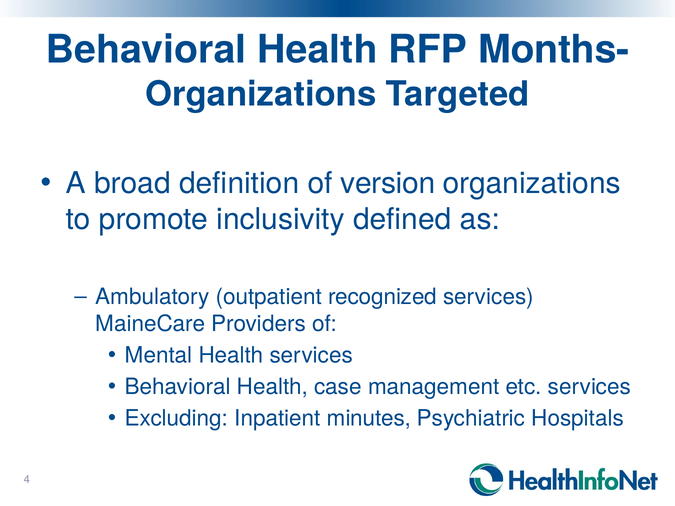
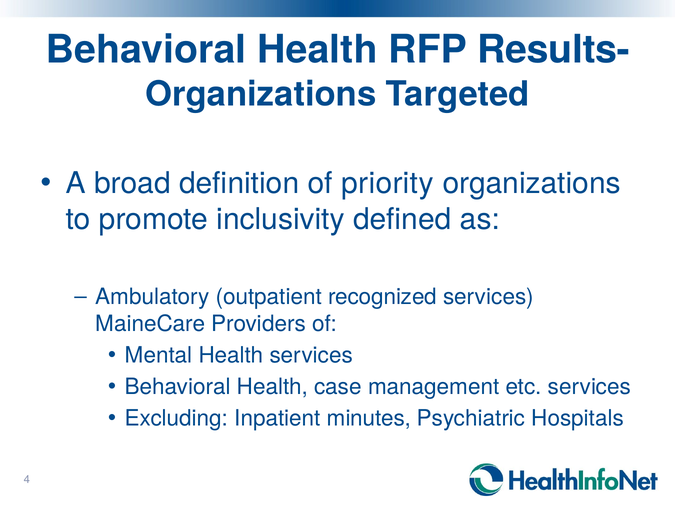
Months-: Months- -> Results- (554, 50)
version: version -> priority (387, 184)
